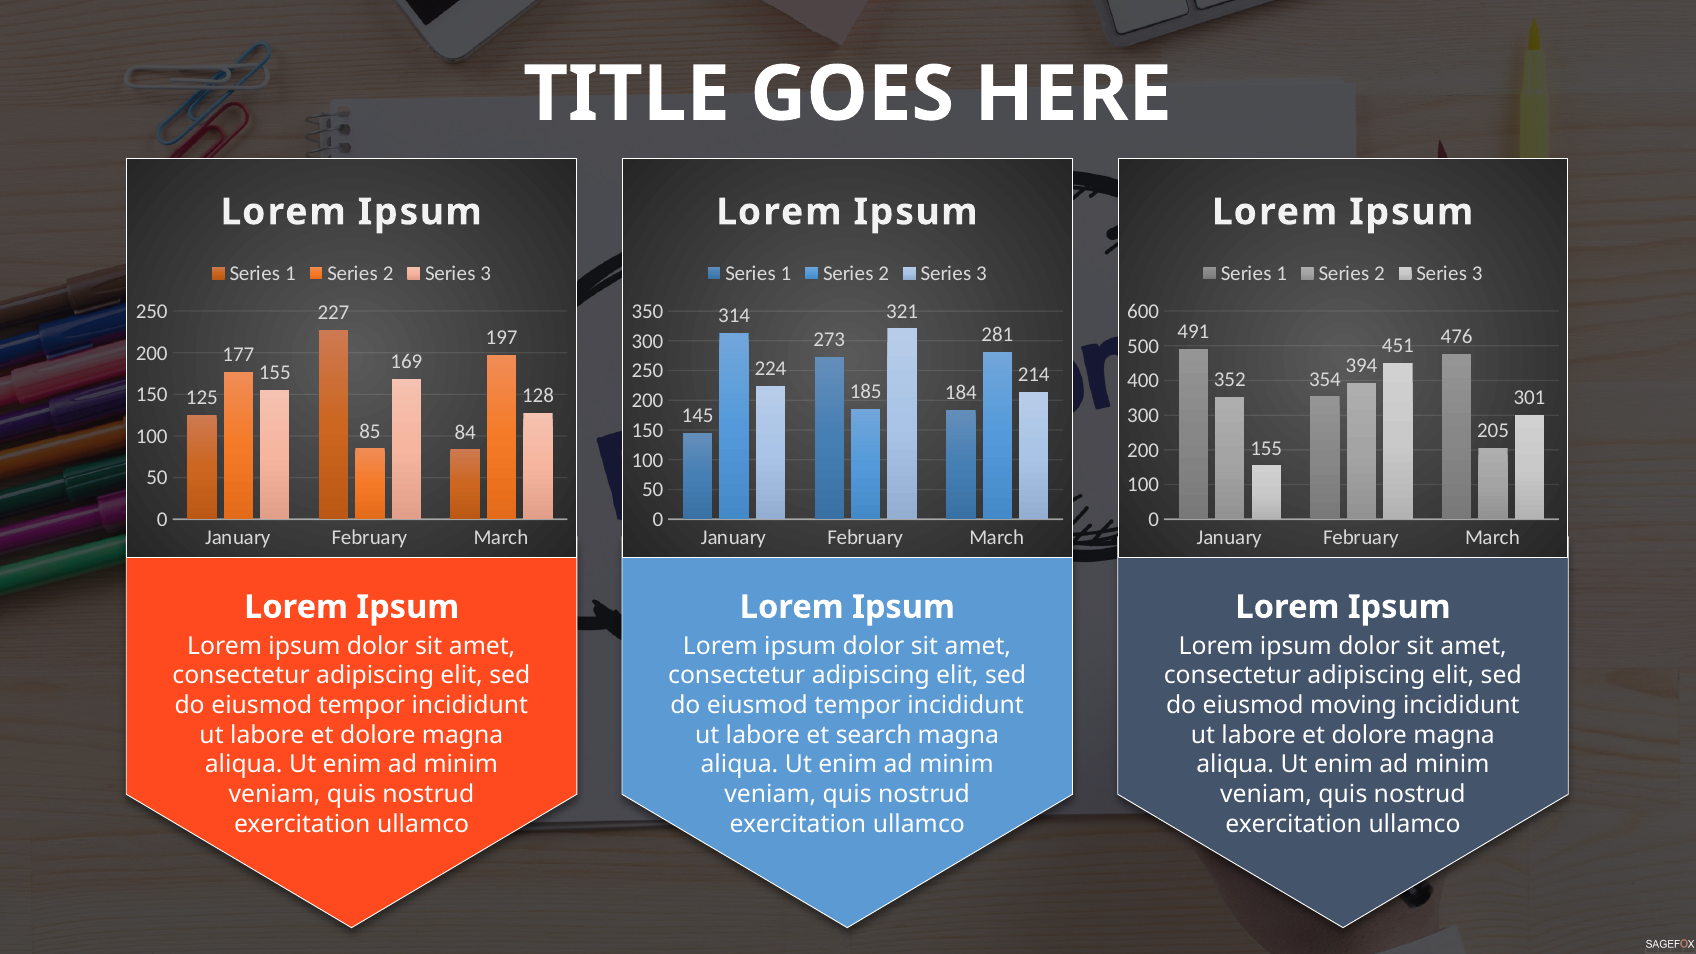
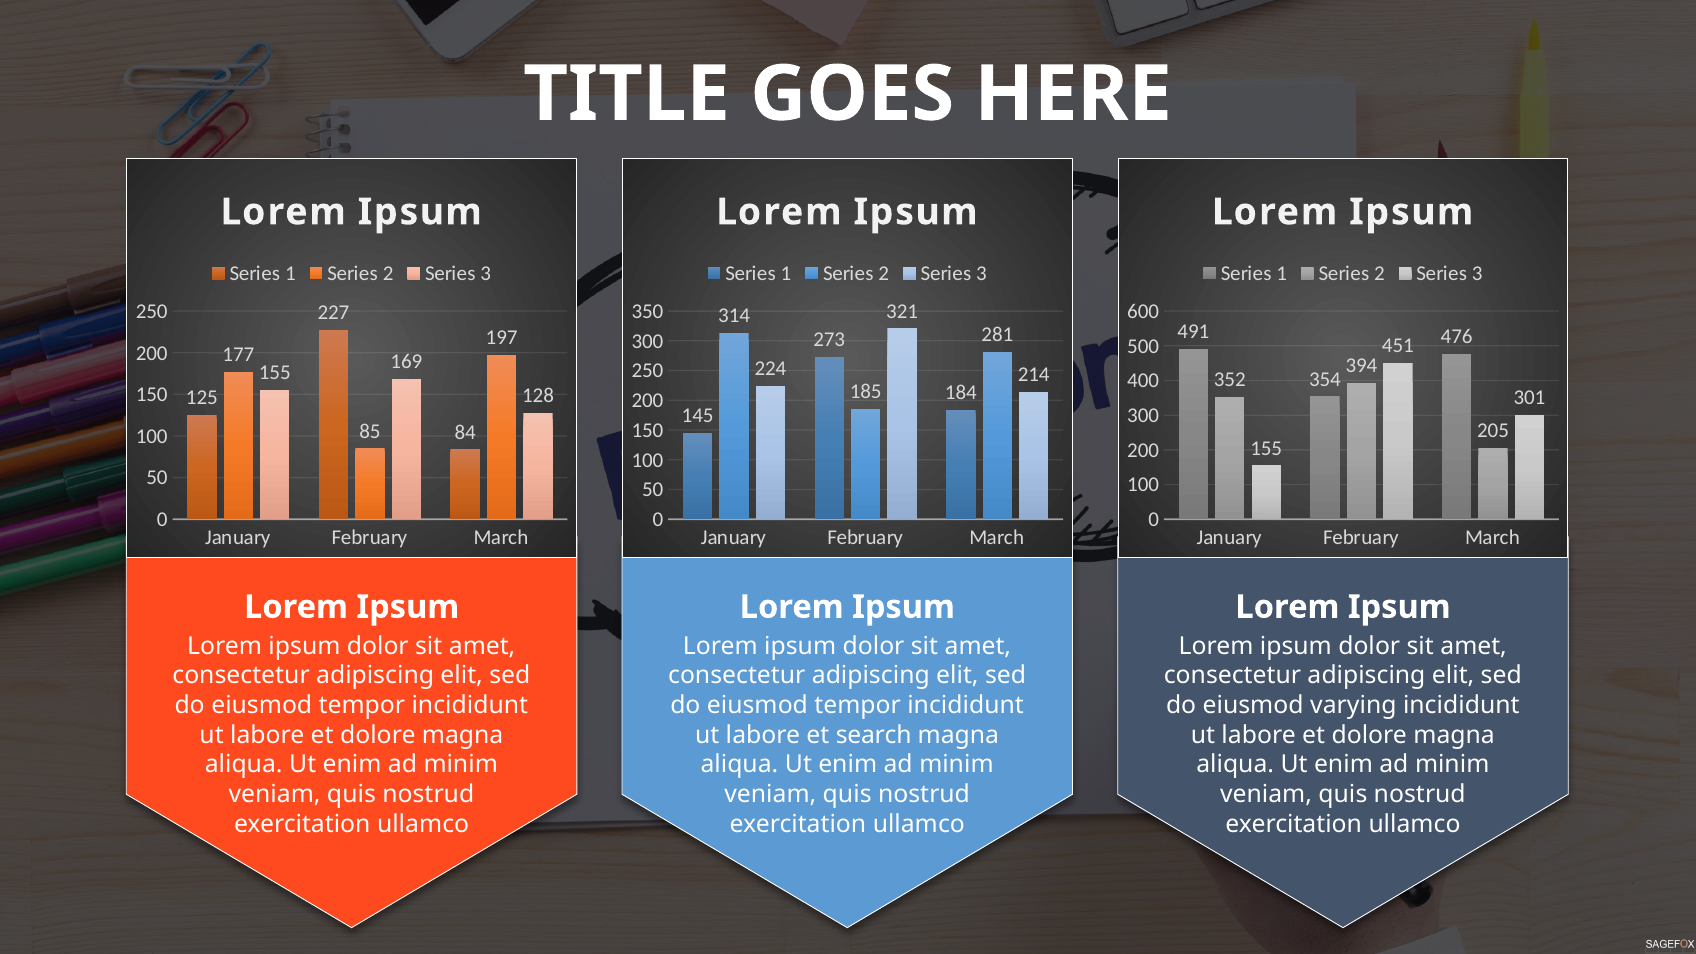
moving: moving -> varying (1353, 705)
